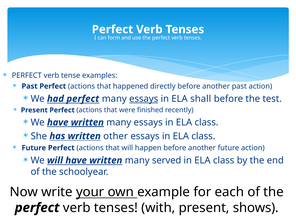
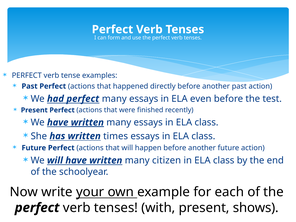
essays underline: present -> none (144, 99)
shall: shall -> even (201, 99)
other: other -> times (116, 136)
served: served -> citizen (167, 160)
